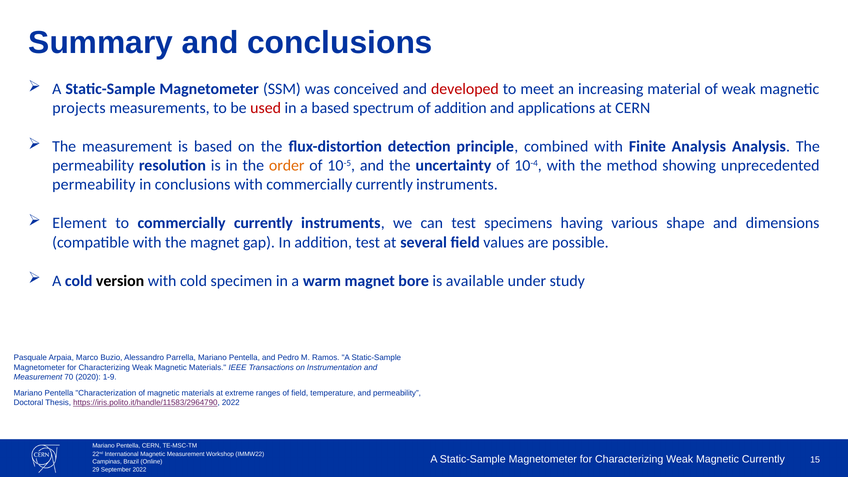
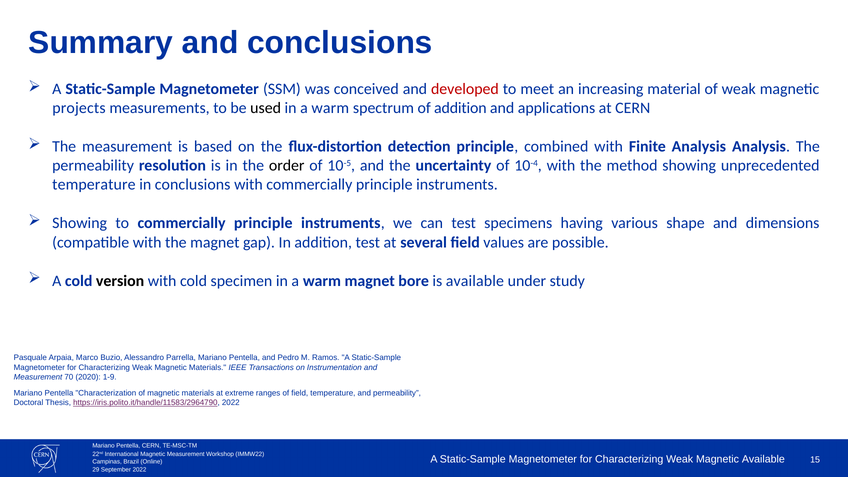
used colour: red -> black (266, 108)
based: based -> warm (330, 108)
order colour: orange -> black (287, 166)
permeability: permeability -> temperature (94, 185)
with commercially currently: currently -> principle (384, 185)
Element: Element -> Showing (80, 223)
to commercially currently: currently -> principle (263, 223)
Magnetic Currently: Currently -> Available (763, 459)
